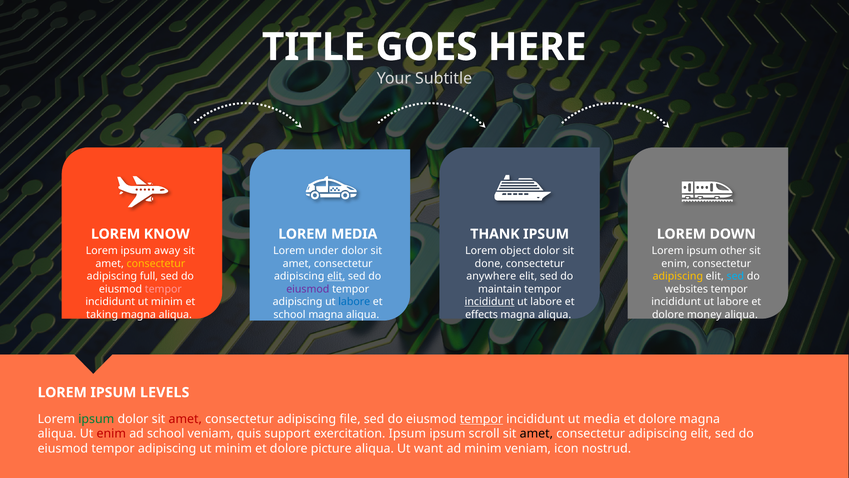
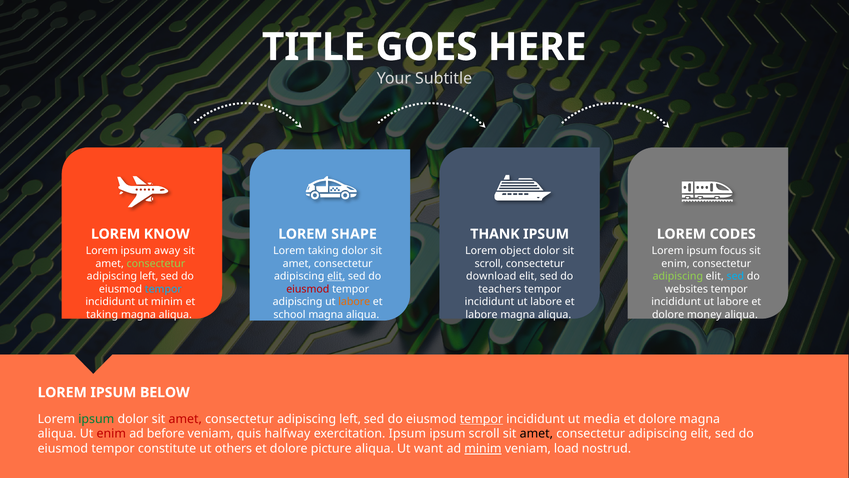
LOREM MEDIA: MEDIA -> SHAPE (354, 234)
DOWN: DOWN -> CODES (733, 234)
Lorem under: under -> taking (323, 251)
other: other -> focus (733, 251)
consectetur colour: yellow -> light green (156, 263)
done: done -> scroll (489, 263)
full: full -> left (149, 276)
anywhere: anywhere -> download (491, 276)
adipiscing colour: yellow -> light green (678, 276)
tempor colour: pink -> light blue (163, 289)
eiusmod colour: purple -> red (308, 289)
maintain: maintain -> teachers (500, 289)
labore colour: blue -> orange (354, 302)
incididunt underline: present -> none (490, 302)
effects: effects -> labore (481, 314)
LEVELS: LEVELS -> BELOW (165, 392)
file: file -> left (350, 419)
ad school: school -> before (166, 433)
support: support -> halfway (287, 433)
adipiscing: adipiscing -> constitute (167, 448)
minim: minim -> others (233, 448)
minim underline: none -> present (483, 448)
icon: icon -> load (566, 448)
